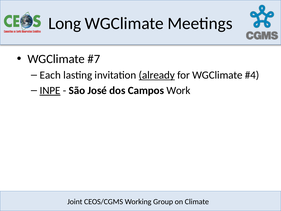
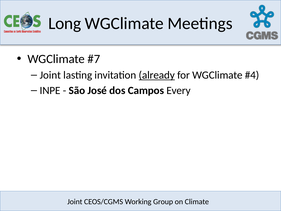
Each: Each -> Joint (50, 75)
INPE underline: present -> none (50, 90)
Work: Work -> Every (178, 90)
